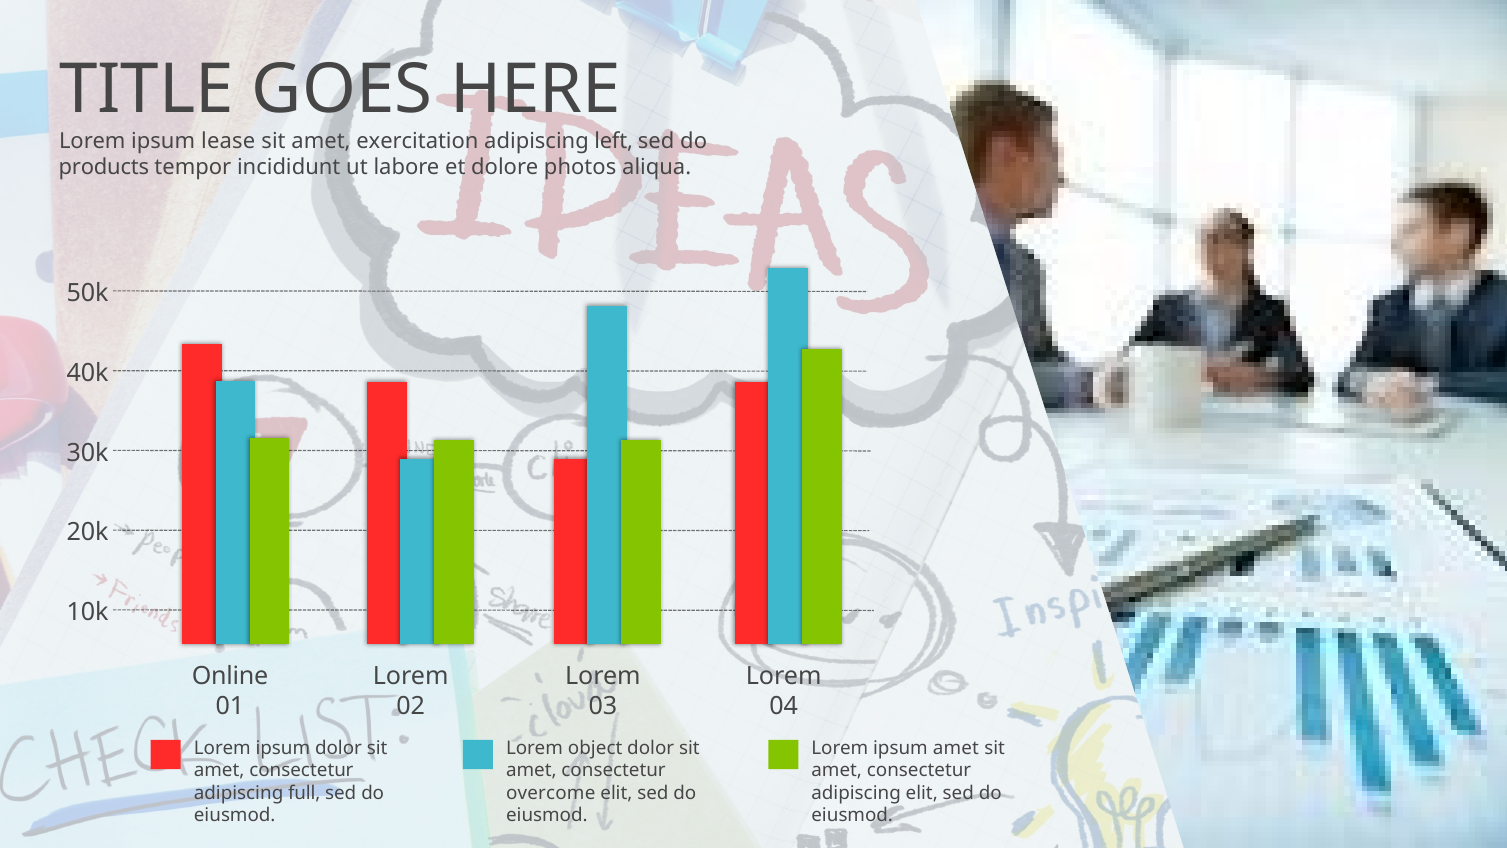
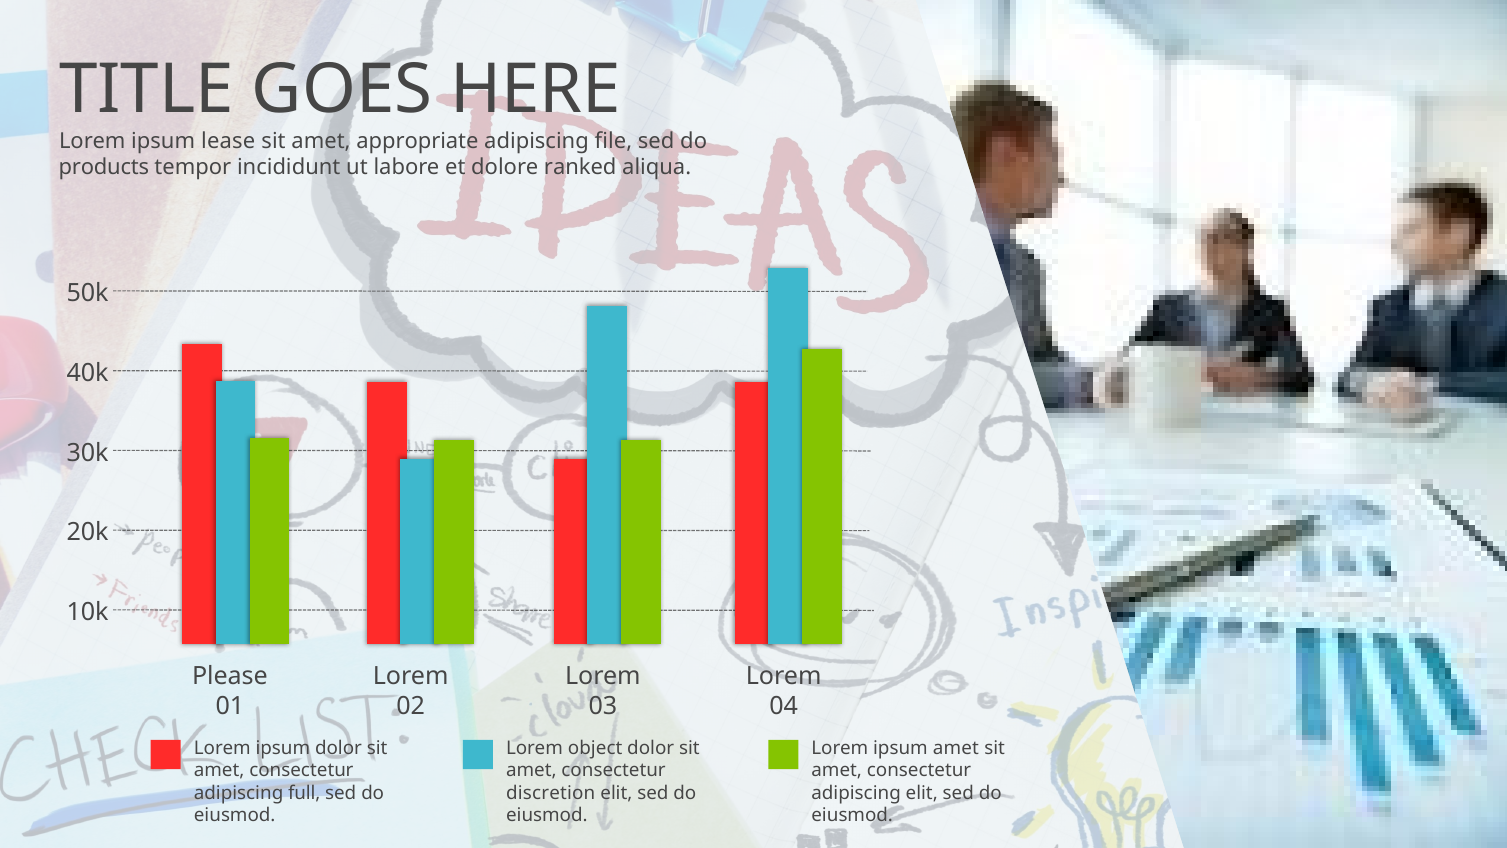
exercitation: exercitation -> appropriate (417, 141)
left: left -> file (613, 141)
photos: photos -> ranked (580, 167)
Online: Online -> Please (230, 676)
overcome: overcome -> discretion (551, 793)
